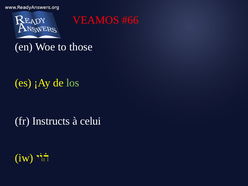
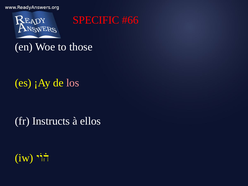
VEAMOS: VEAMOS -> SPECIFIC (96, 20)
los colour: light green -> pink (73, 83)
celui: celui -> ellos (90, 121)
